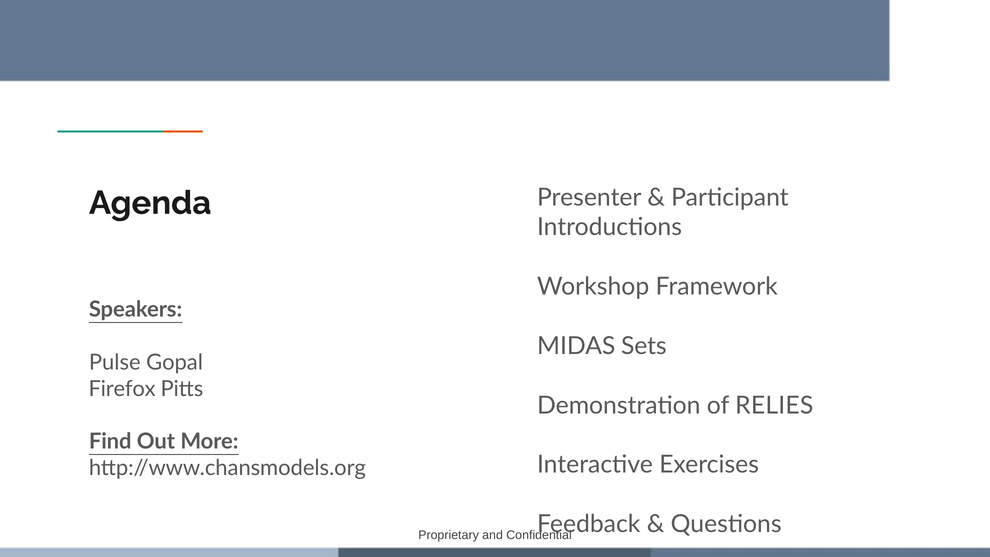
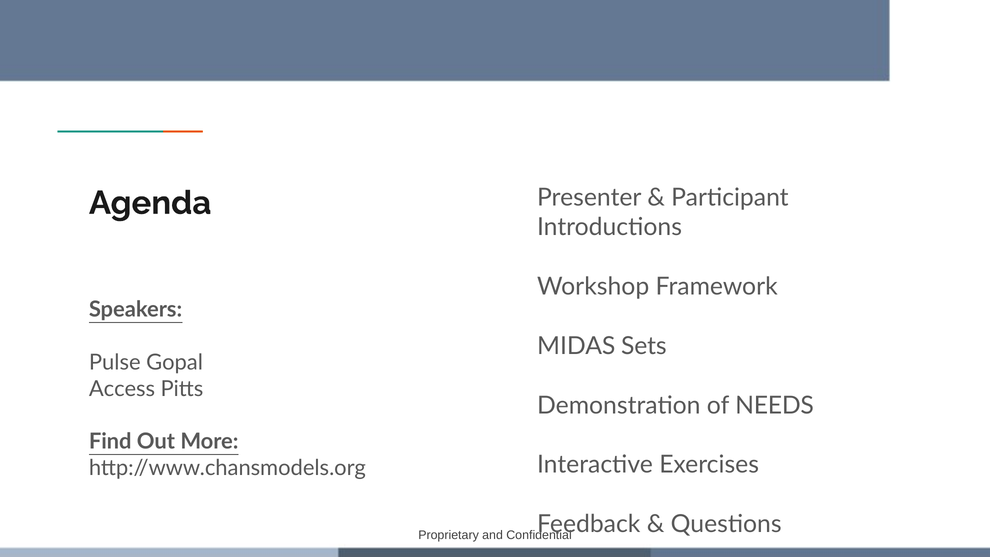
Firefox: Firefox -> Access (122, 389)
RELIES: RELIES -> NEEDS (775, 405)
